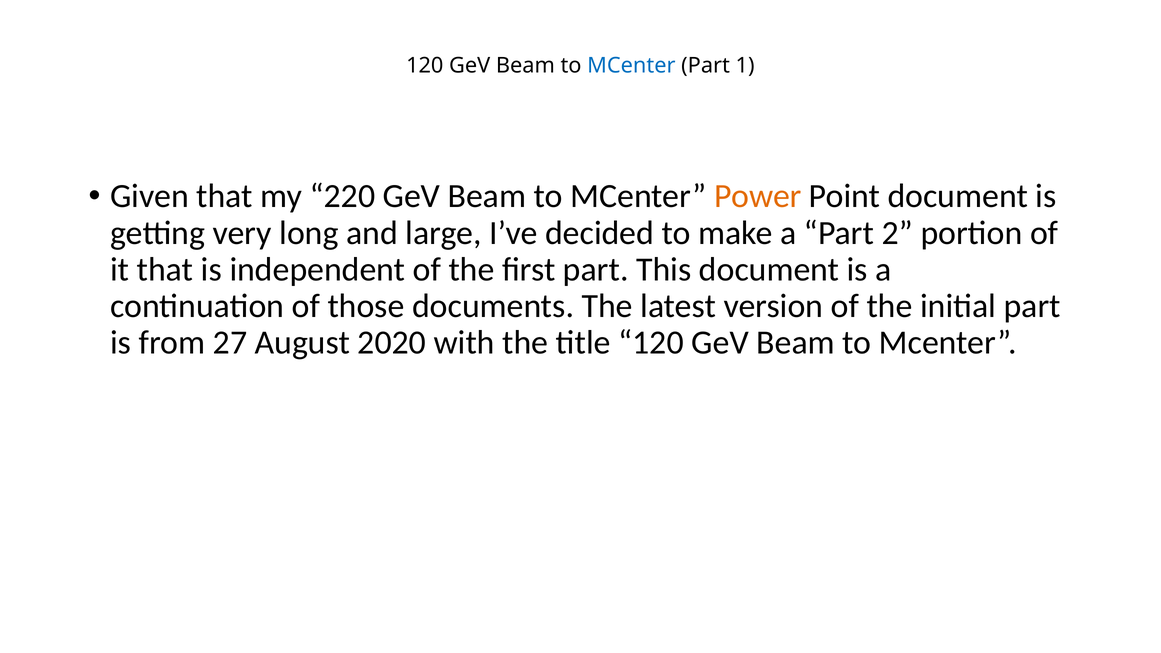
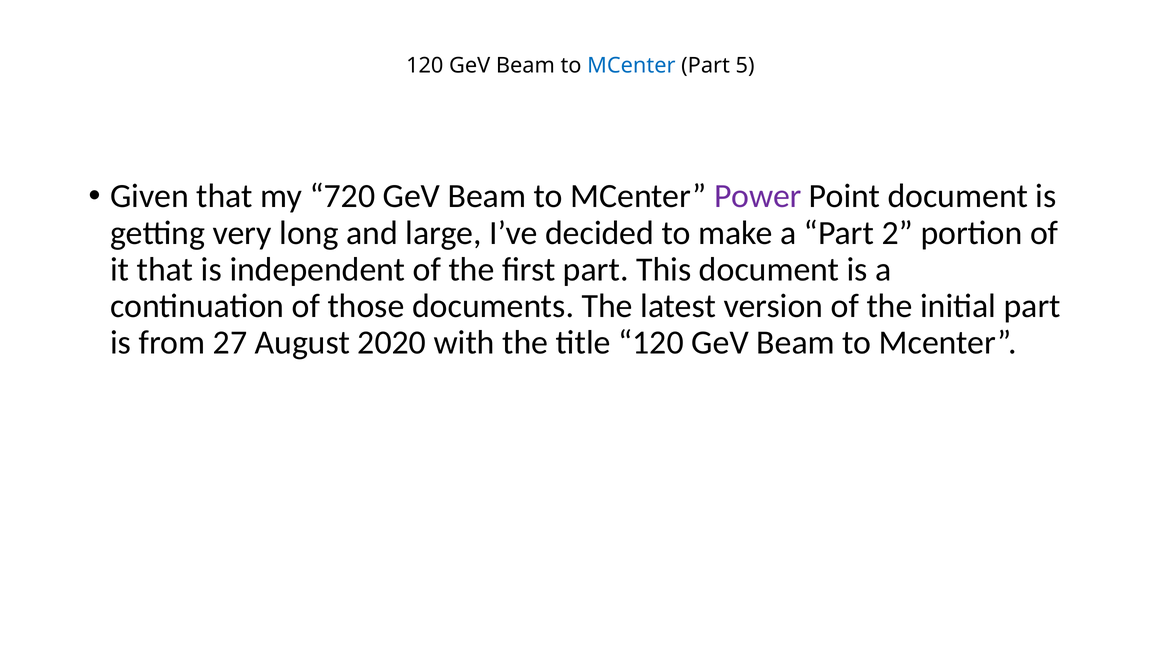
1: 1 -> 5 (745, 66)
220: 220 -> 720 (342, 196)
Power colour: orange -> purple (758, 196)
